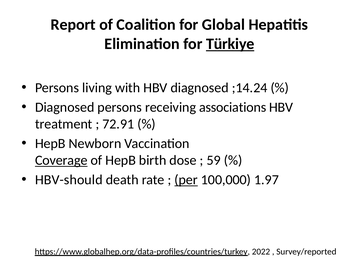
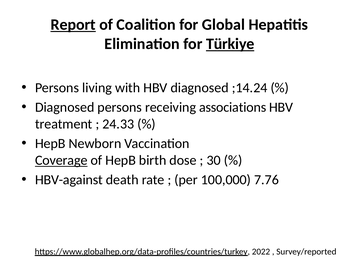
Report underline: none -> present (73, 25)
72.91: 72.91 -> 24.33 (118, 124)
59: 59 -> 30 (214, 160)
HBV-should: HBV-should -> HBV-against (69, 180)
per underline: present -> none (186, 180)
1.97: 1.97 -> 7.76 (266, 180)
